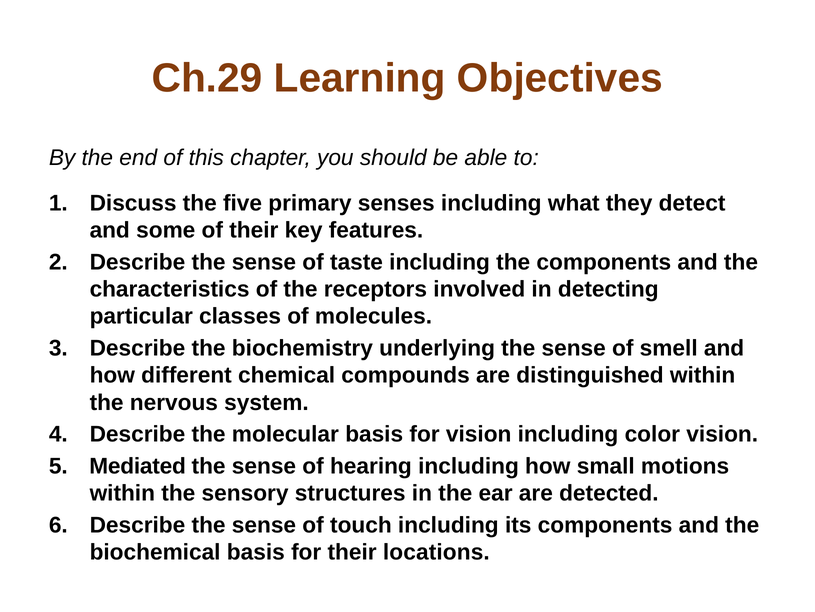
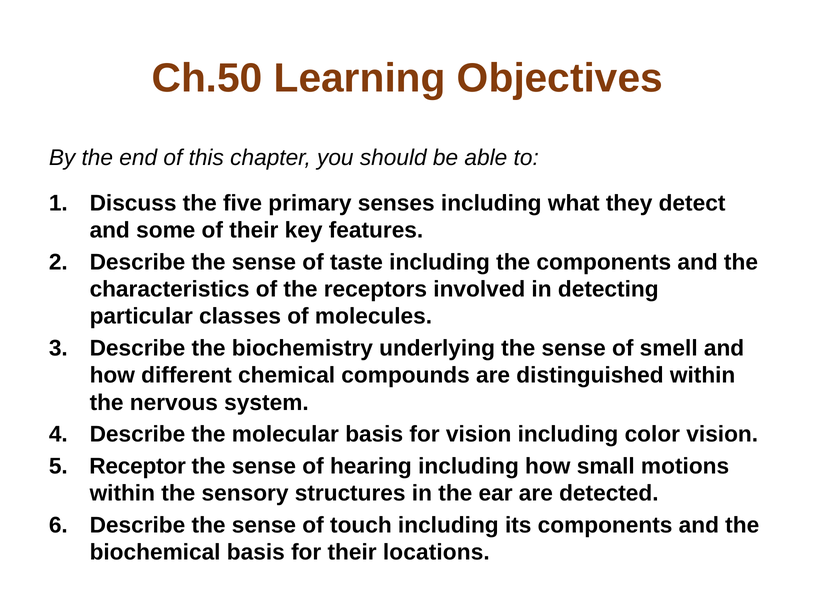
Ch.29: Ch.29 -> Ch.50 (207, 78)
Mediated: Mediated -> Receptor (138, 466)
